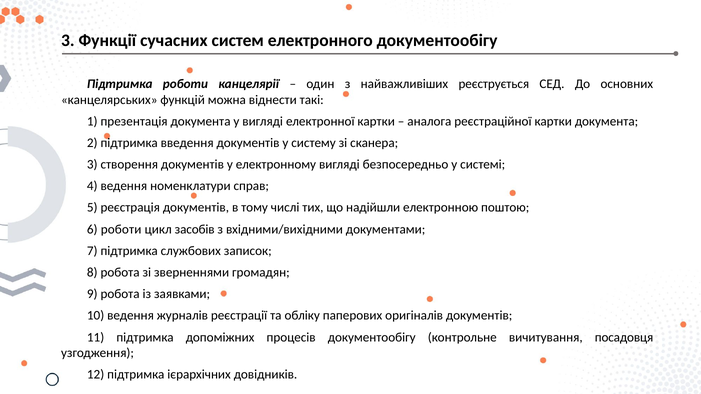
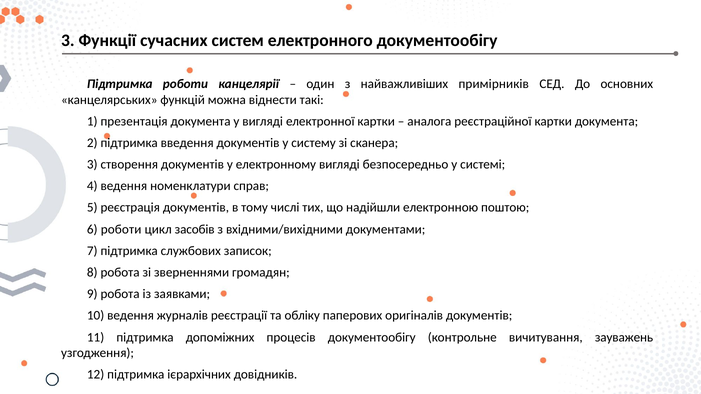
реєструється: реєструється -> примірників (494, 84)
посадовця: посадовця -> зауважень (624, 337)
